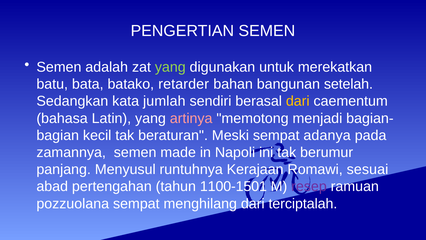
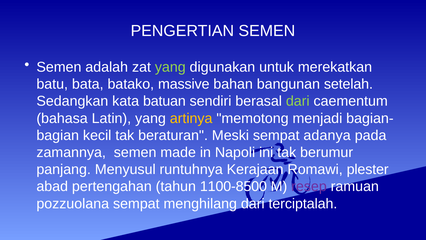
retarder: retarder -> massive (184, 84)
jumlah: jumlah -> batuan (164, 101)
dari colour: yellow -> light green (298, 101)
artinya colour: pink -> yellow (191, 118)
sesuai: sesuai -> plester (368, 169)
1100-1501: 1100-1501 -> 1100-8500 (233, 186)
